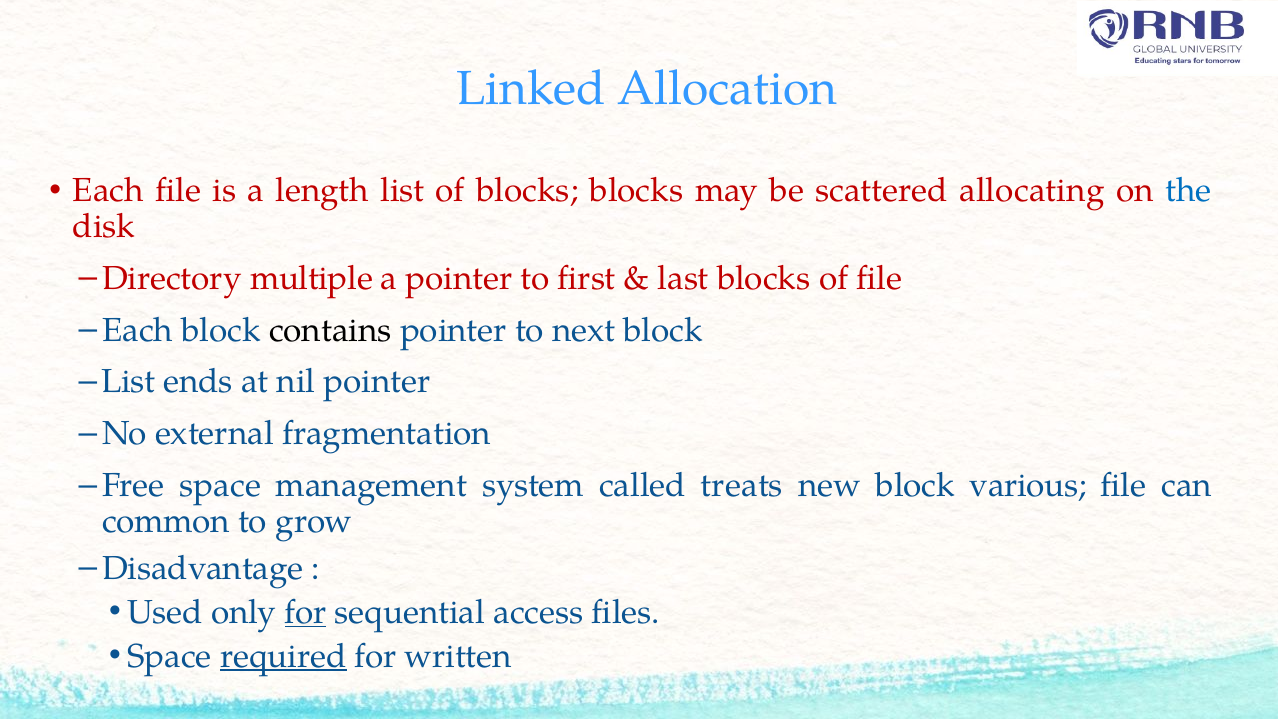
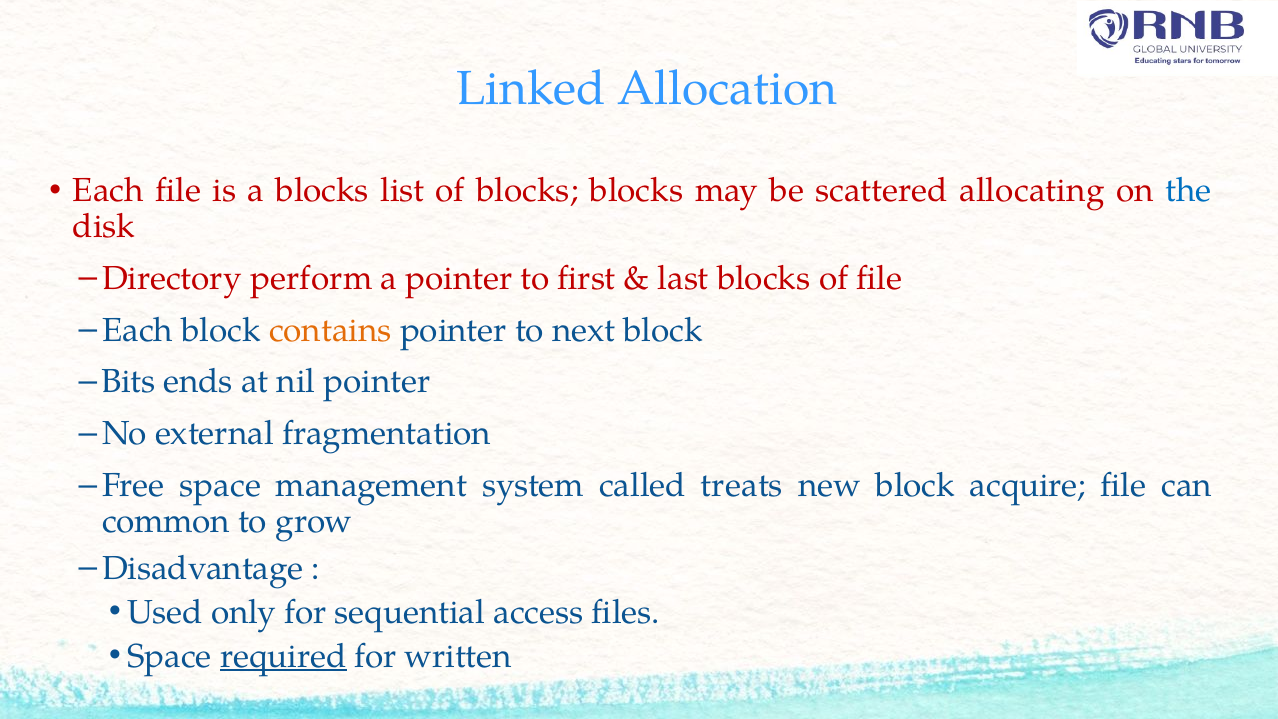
a length: length -> blocks (322, 190)
multiple: multiple -> perform (311, 278)
contains colour: black -> orange (330, 330)
List: List -> Bits (129, 382)
various: various -> acquire (1028, 486)
for underline: present -> none (306, 612)
